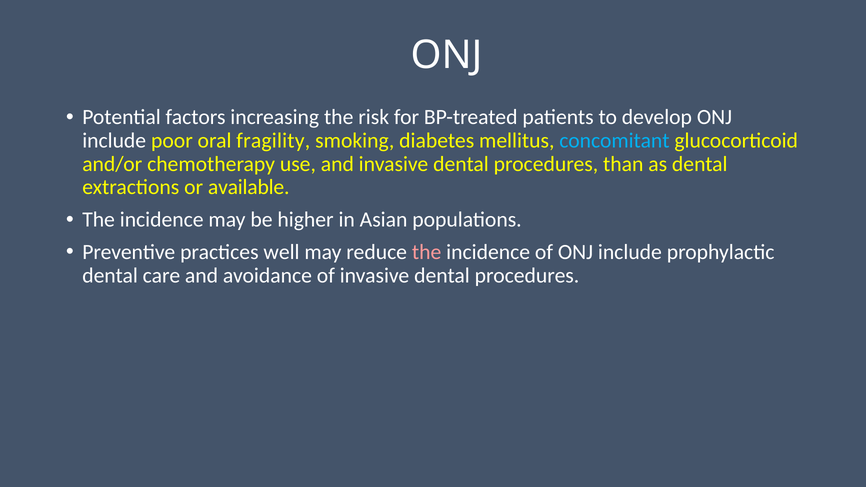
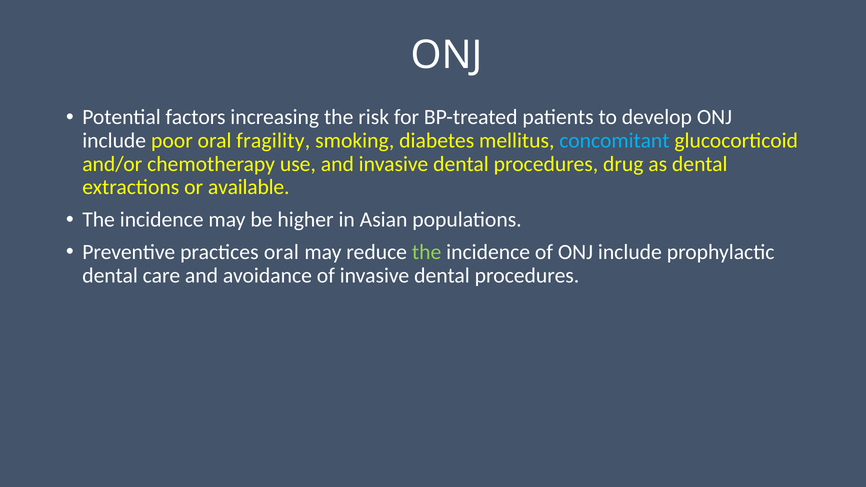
than: than -> drug (623, 164)
practices well: well -> oral (281, 252)
the colour: pink -> light green (427, 252)
